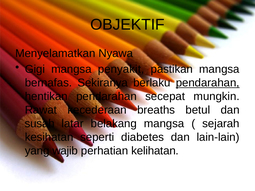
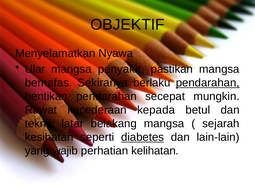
Gigi: Gigi -> Ular (35, 69)
breaths: breaths -> kepada (156, 110)
susah: susah -> teknik (40, 124)
diabetes underline: none -> present (143, 137)
